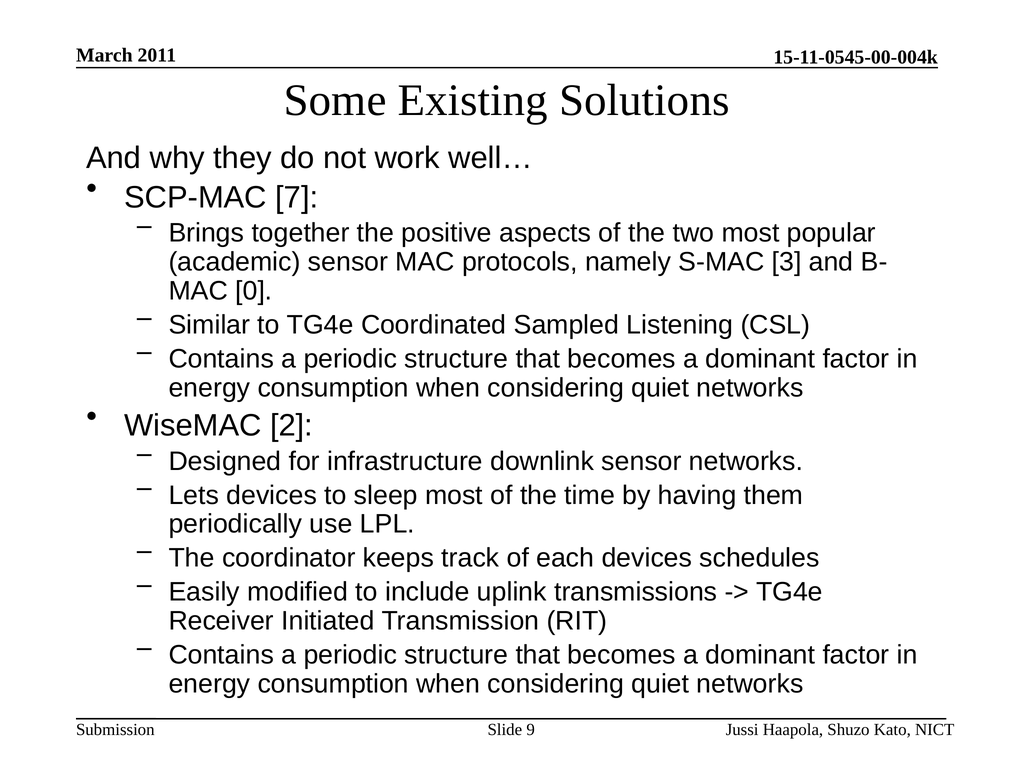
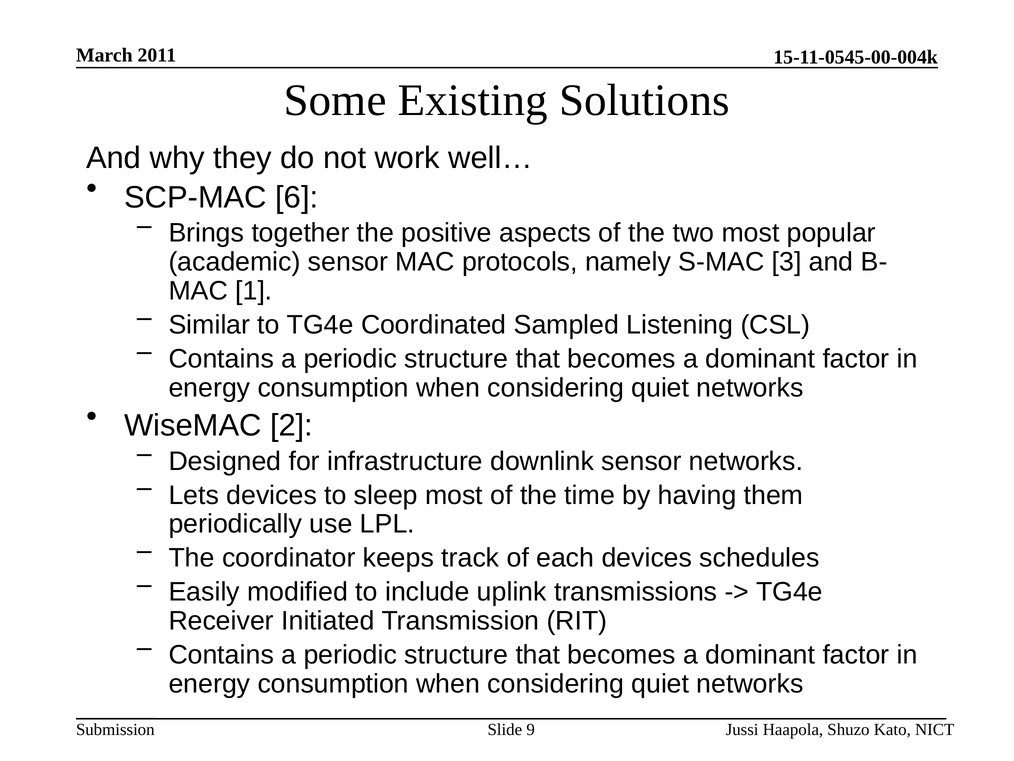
7: 7 -> 6 (297, 197)
0: 0 -> 1 (254, 291)
